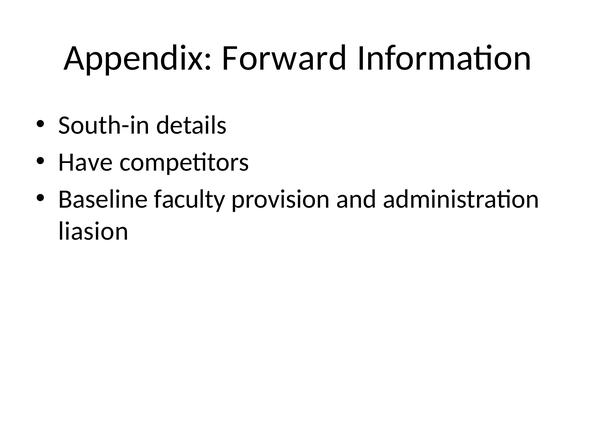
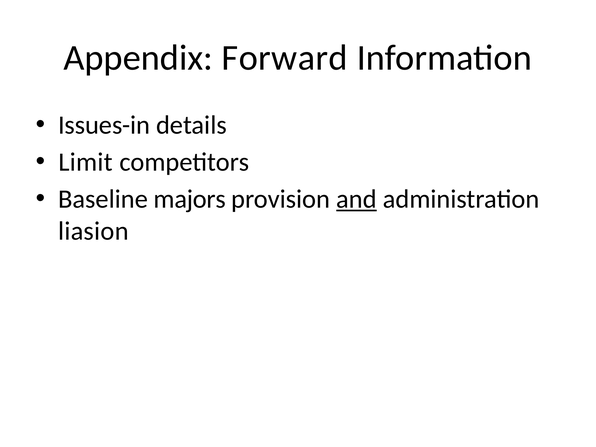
South-in: South-in -> Issues-in (104, 125)
Have: Have -> Limit (86, 162)
faculty: faculty -> majors (190, 199)
and underline: none -> present (357, 199)
